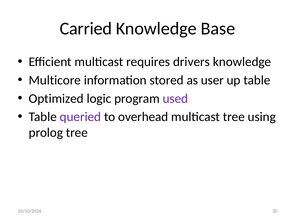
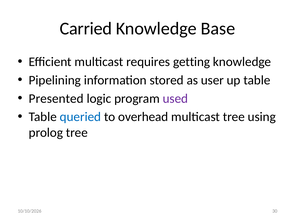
drivers: drivers -> getting (192, 62)
Multicore: Multicore -> Pipelining (55, 80)
Optimized: Optimized -> Presented (56, 99)
queried colour: purple -> blue (80, 117)
